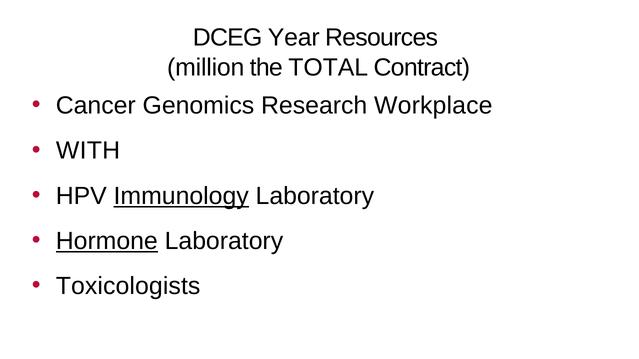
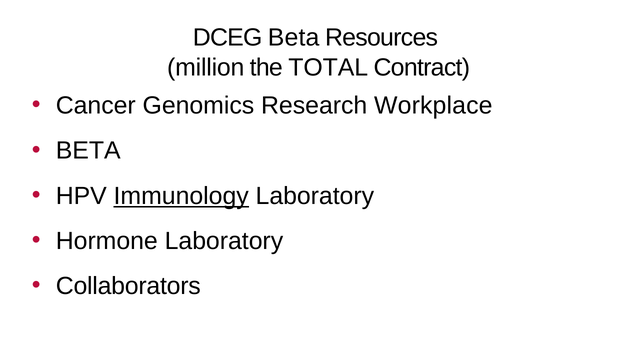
DCEG Year: Year -> Beta (294, 38)
WITH: WITH -> BETA (88, 151)
Hormone underline: present -> none (107, 241)
Toxicologists: Toxicologists -> Collaborators (128, 286)
